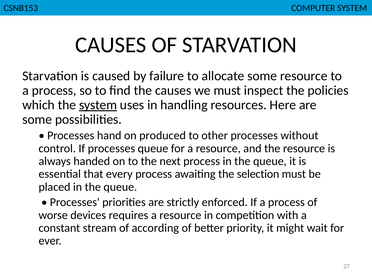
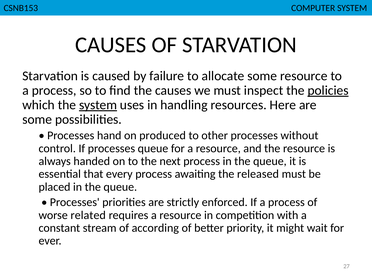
policies underline: none -> present (328, 90)
selection: selection -> released (258, 174)
devices: devices -> related (88, 215)
